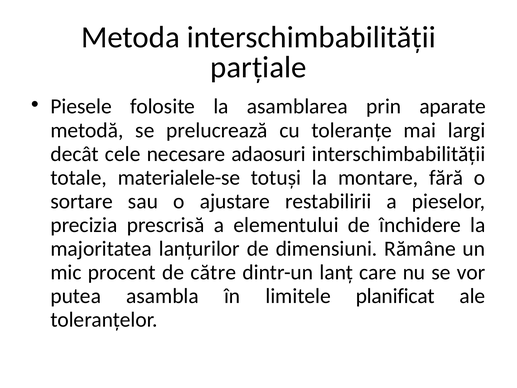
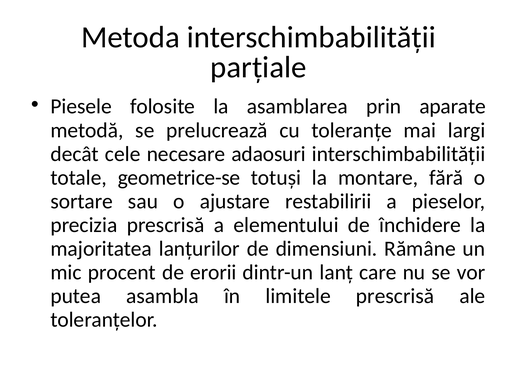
materialele-se: materialele-se -> geometrice-se (179, 177)
către: către -> erorii (213, 272)
limitele planificat: planificat -> prescrisă (395, 296)
